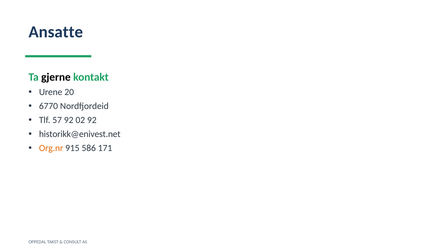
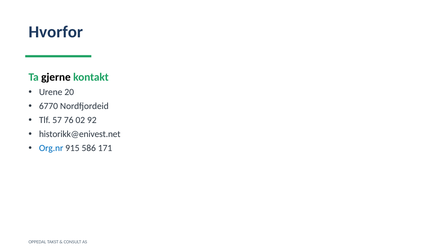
Ansatte: Ansatte -> Hvorfor (56, 32)
57 92: 92 -> 76 (69, 120)
Org.nr colour: orange -> blue (51, 148)
